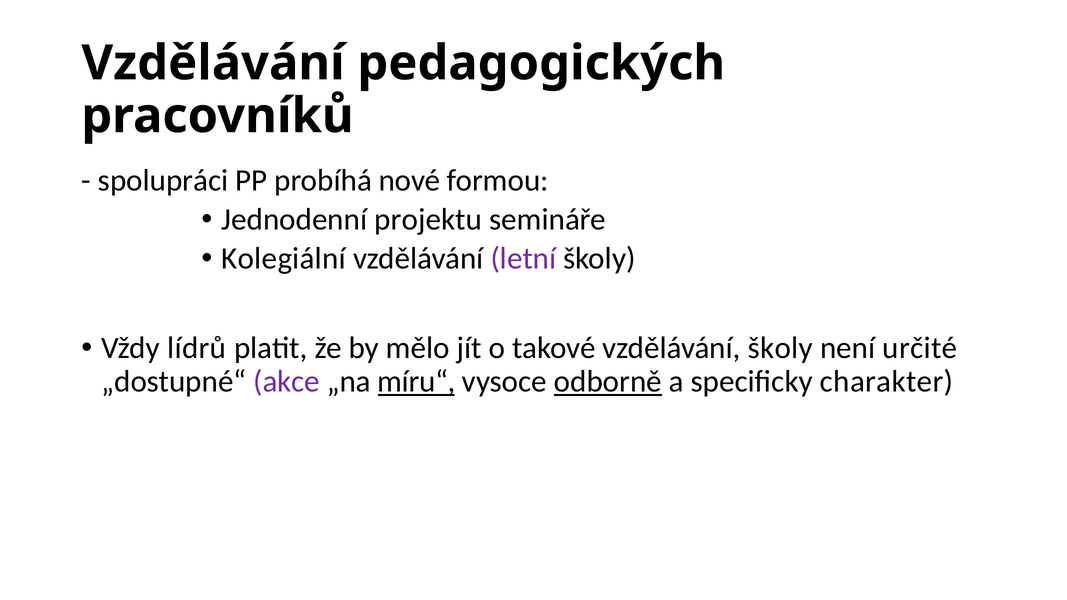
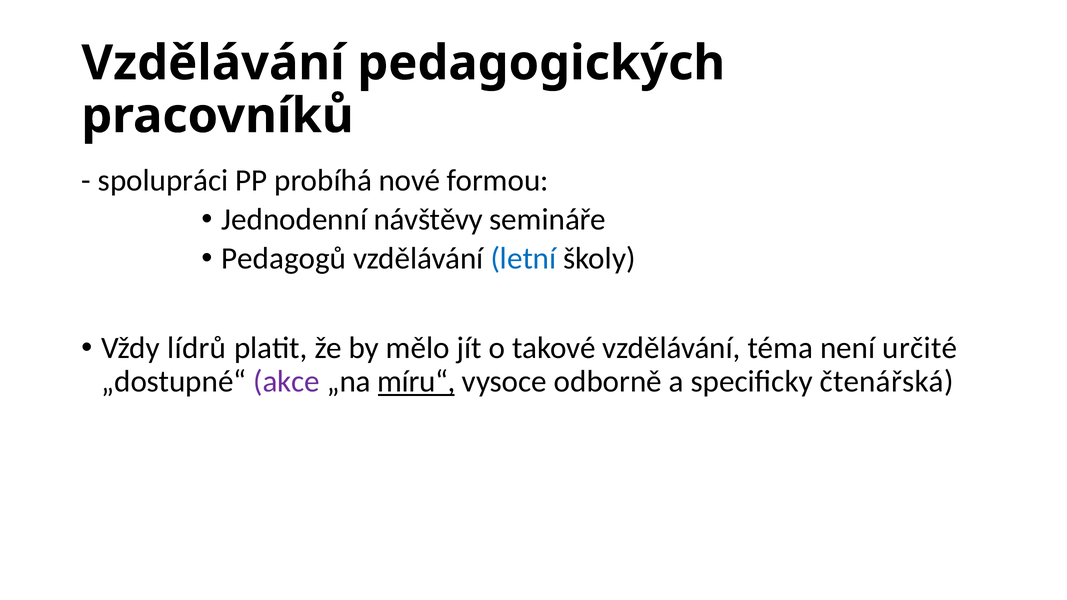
projektu: projektu -> návštěvy (428, 220)
Kolegiální: Kolegiální -> Pedagogů (284, 259)
letní colour: purple -> blue (523, 259)
vzdělávání školy: školy -> téma (780, 348)
odborně underline: present -> none (608, 382)
charakter: charakter -> čtenářská (887, 382)
